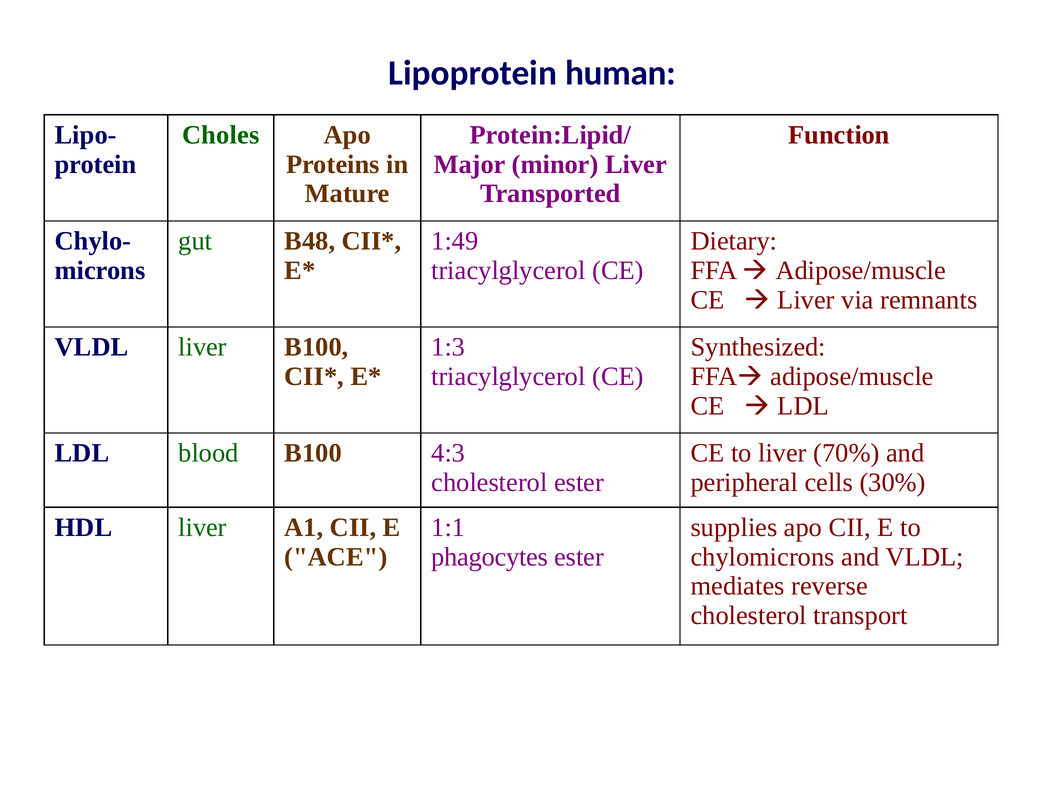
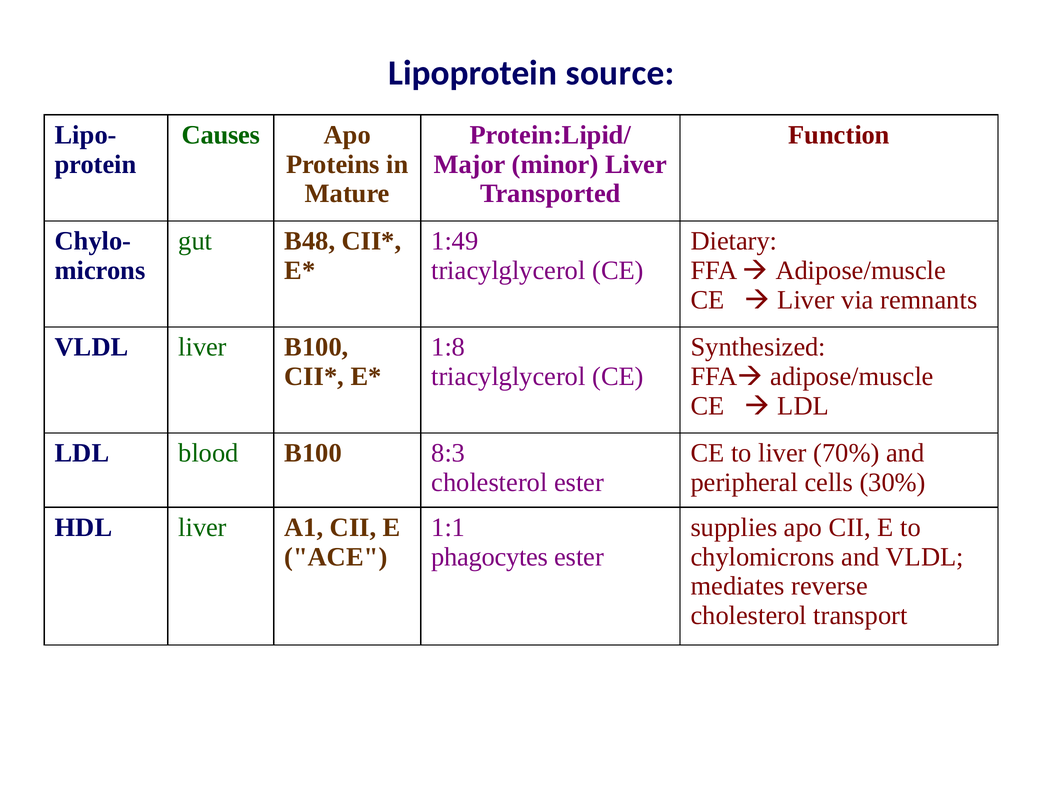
human: human -> source (620, 73)
Choles: Choles -> Causes (221, 135)
1:3: 1:3 -> 1:8 (448, 347)
4:3: 4:3 -> 8:3 (448, 453)
